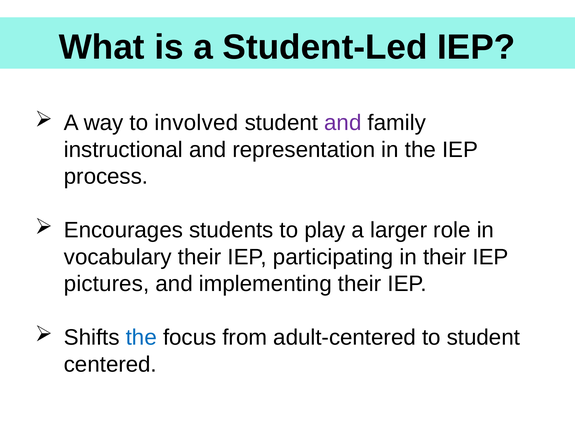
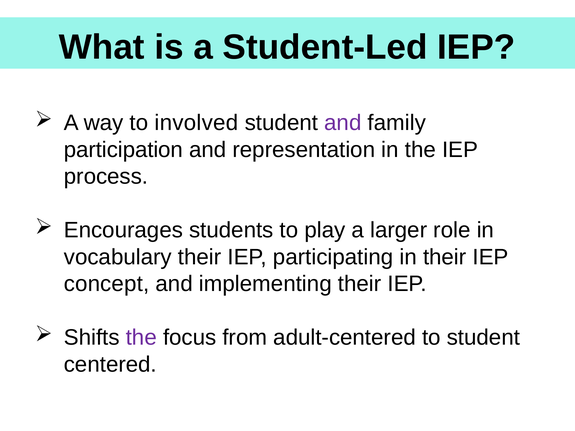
instructional: instructional -> participation (123, 150)
pictures: pictures -> concept (107, 284)
the colour: blue -> purple (141, 338)
